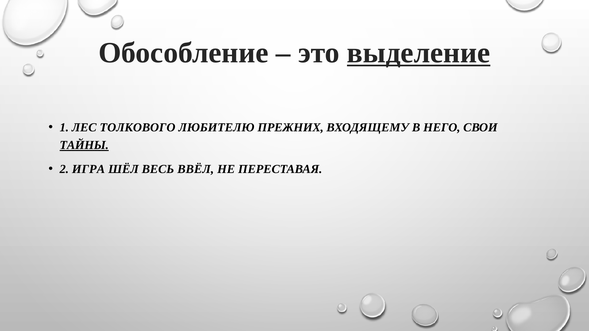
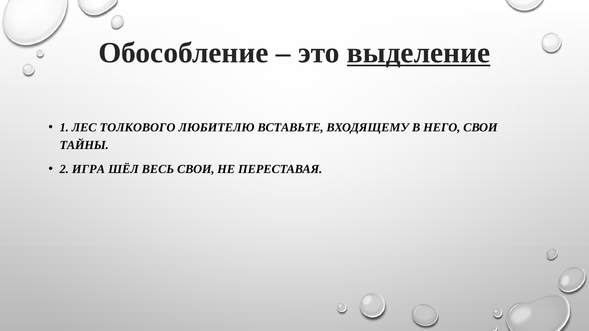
ПРЕЖНИХ: ПРЕЖНИХ -> ВСТАВЬТЕ (291, 128)
ТАЙНЫ underline: present -> none (84, 145)
ВЕСЬ ВВЁЛ: ВВЁЛ -> СВОИ (196, 169)
